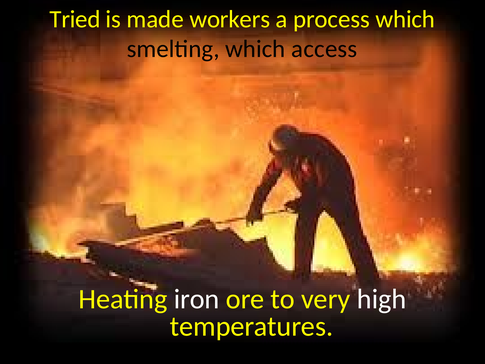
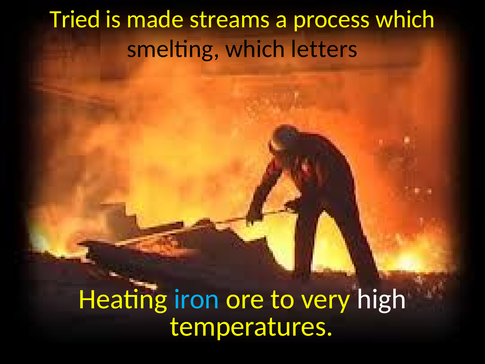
workers: workers -> streams (230, 19)
access: access -> letters (324, 49)
iron colour: white -> light blue (197, 299)
